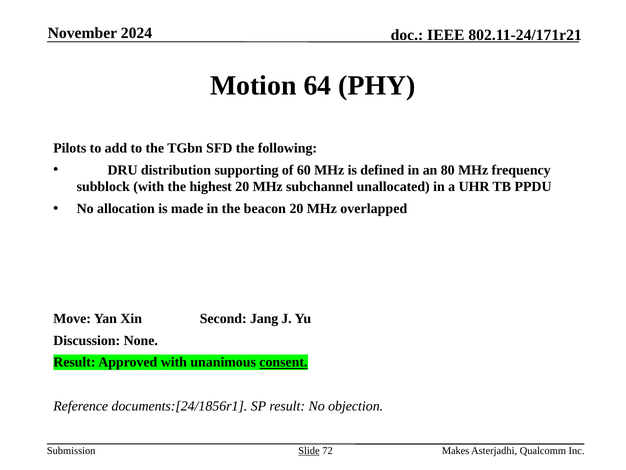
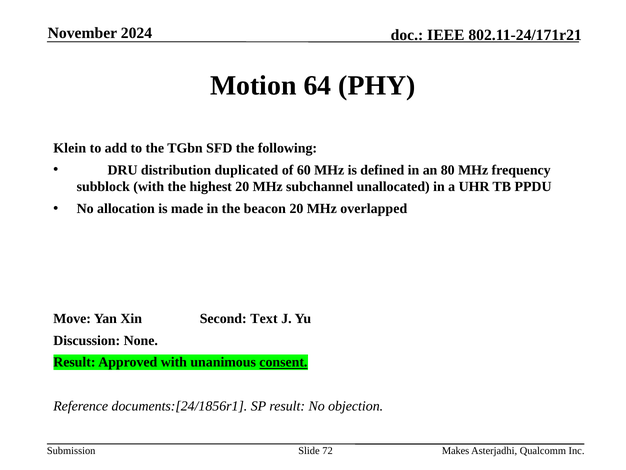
Pilots: Pilots -> Klein (70, 148)
supporting: supporting -> duplicated (246, 170)
Jang: Jang -> Text (264, 318)
Slide underline: present -> none (309, 450)
